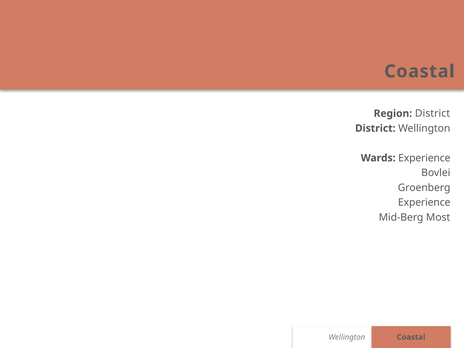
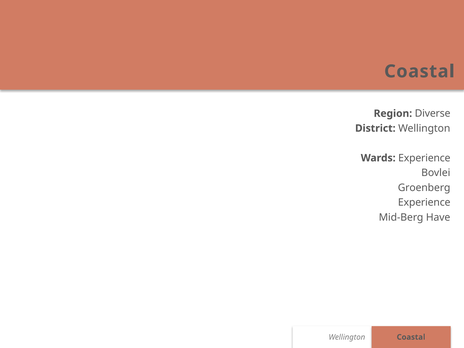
Region District: District -> Diverse (433, 113)
Most: Most -> Have (438, 217)
